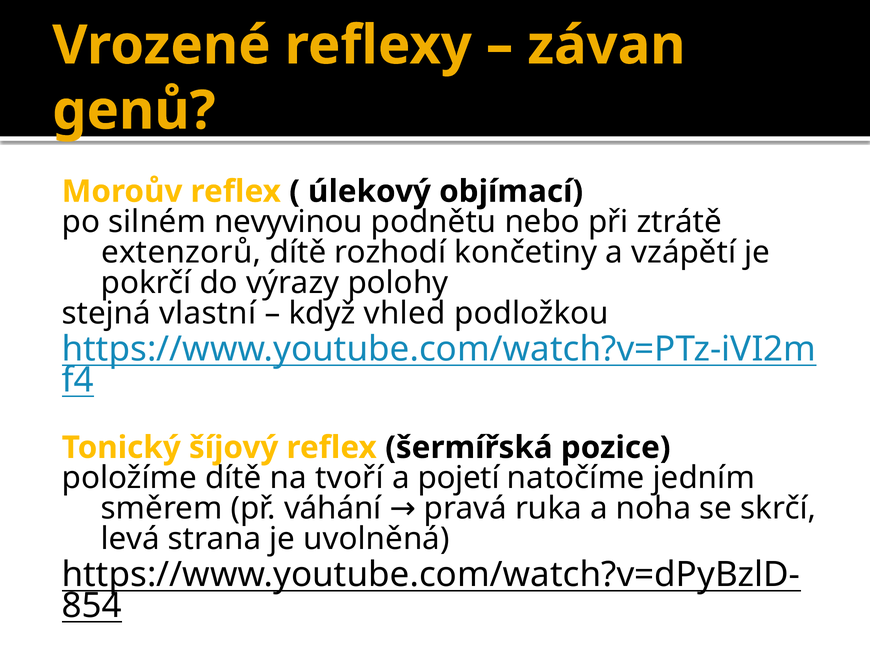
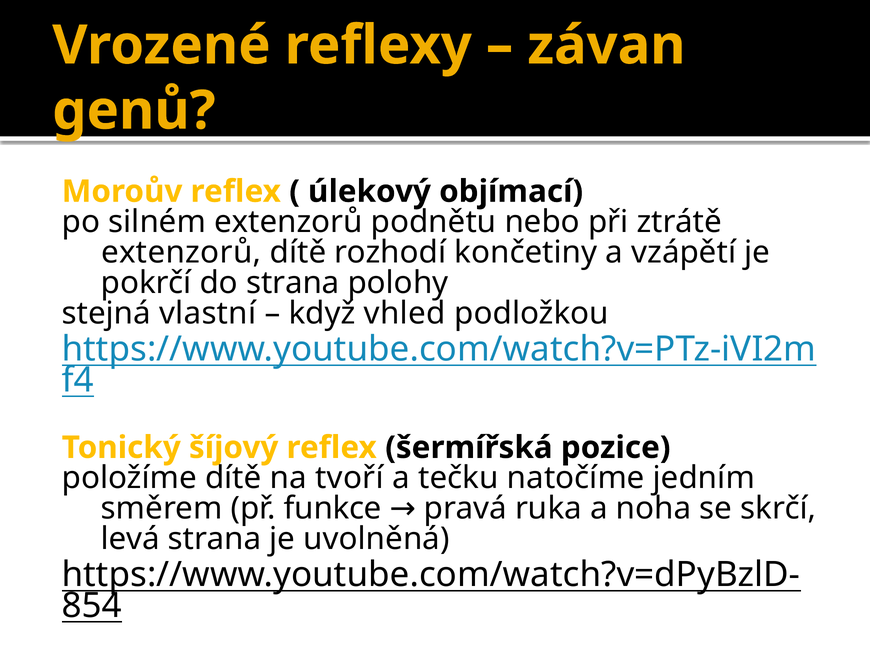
silném nevyvinou: nevyvinou -> extenzorů (288, 222)
do výrazy: výrazy -> strana (293, 283)
pojetí: pojetí -> tečku (458, 478)
váhání: váhání -> funkce (333, 509)
